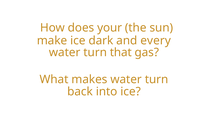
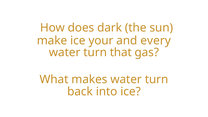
your: your -> dark (110, 28)
dark: dark -> your (101, 41)
